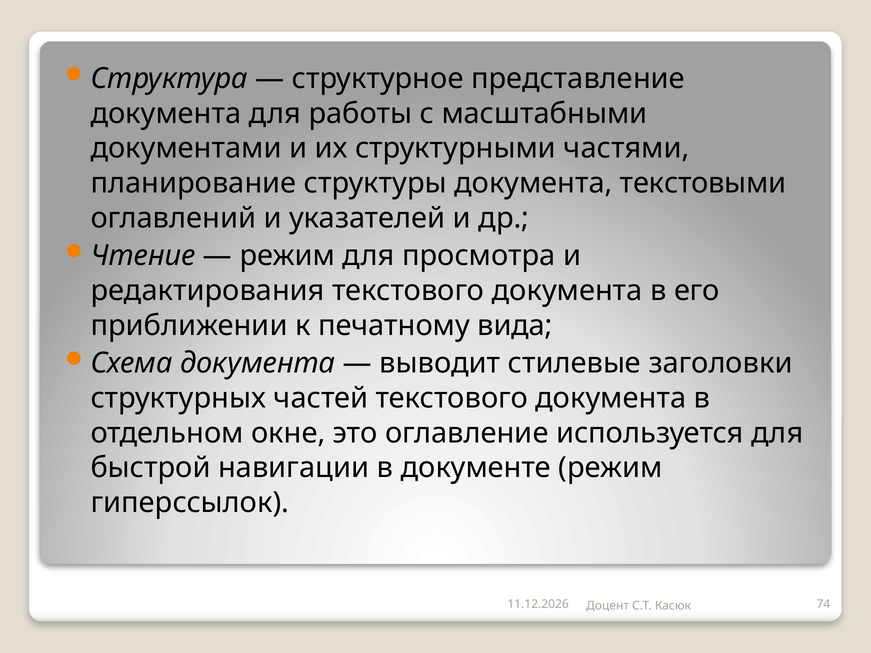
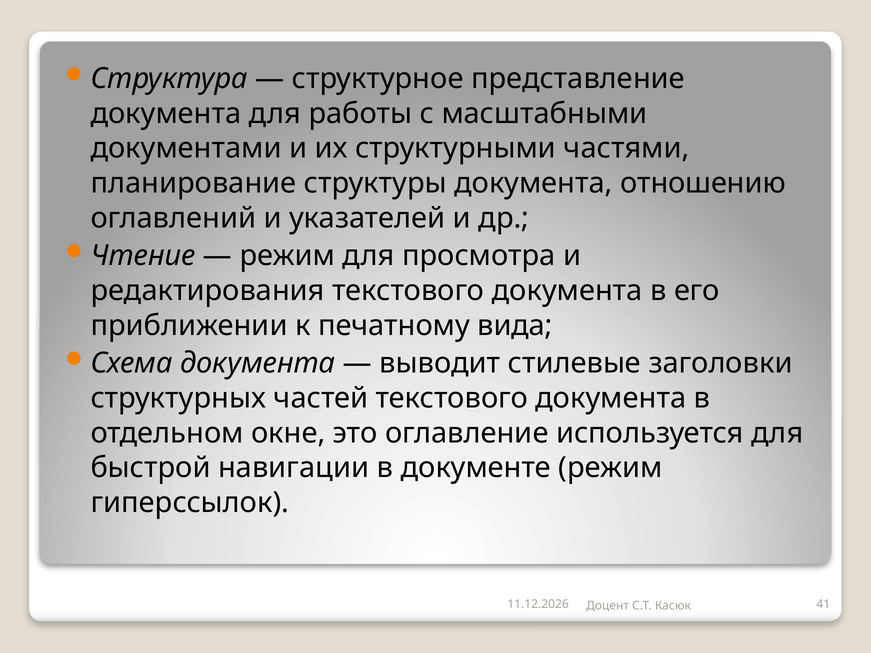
текстовыми: текстовыми -> отношению (703, 183)
74: 74 -> 41 (823, 604)
